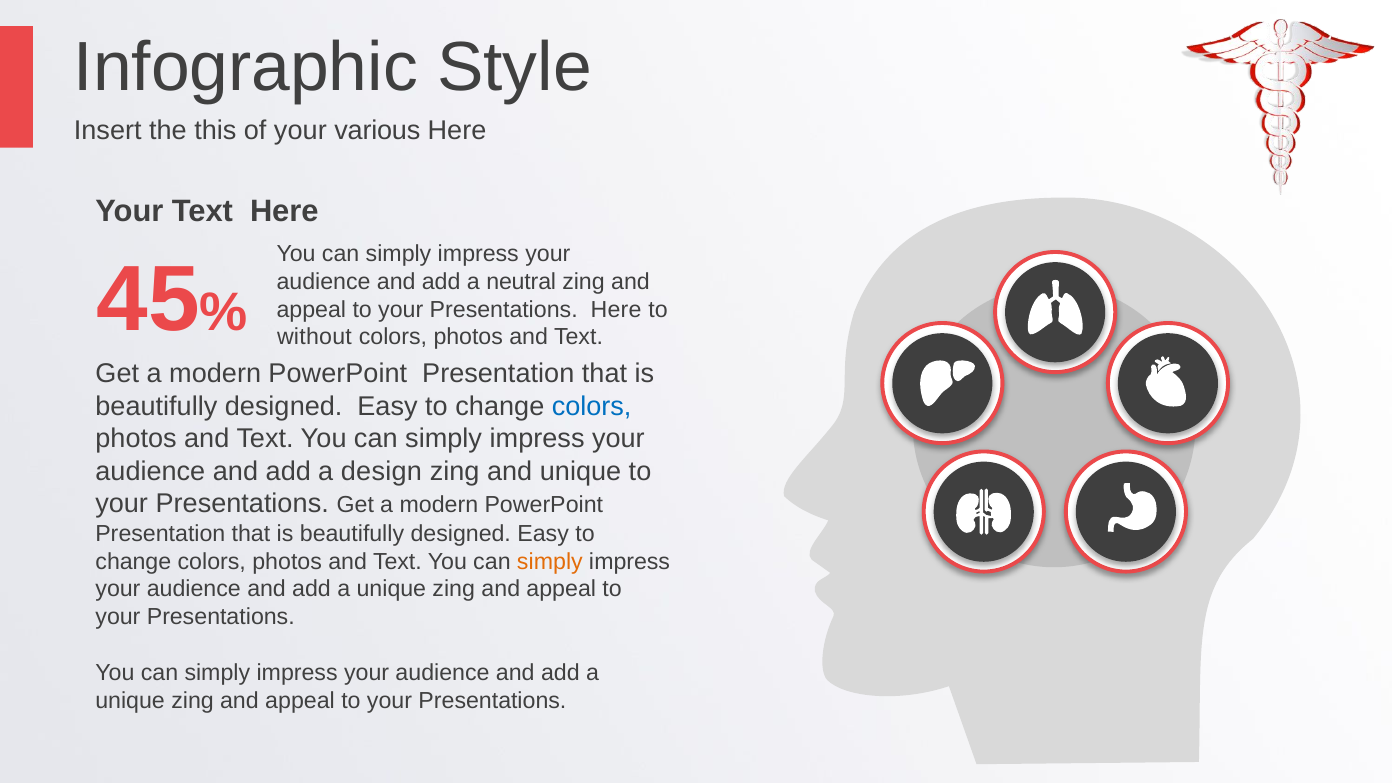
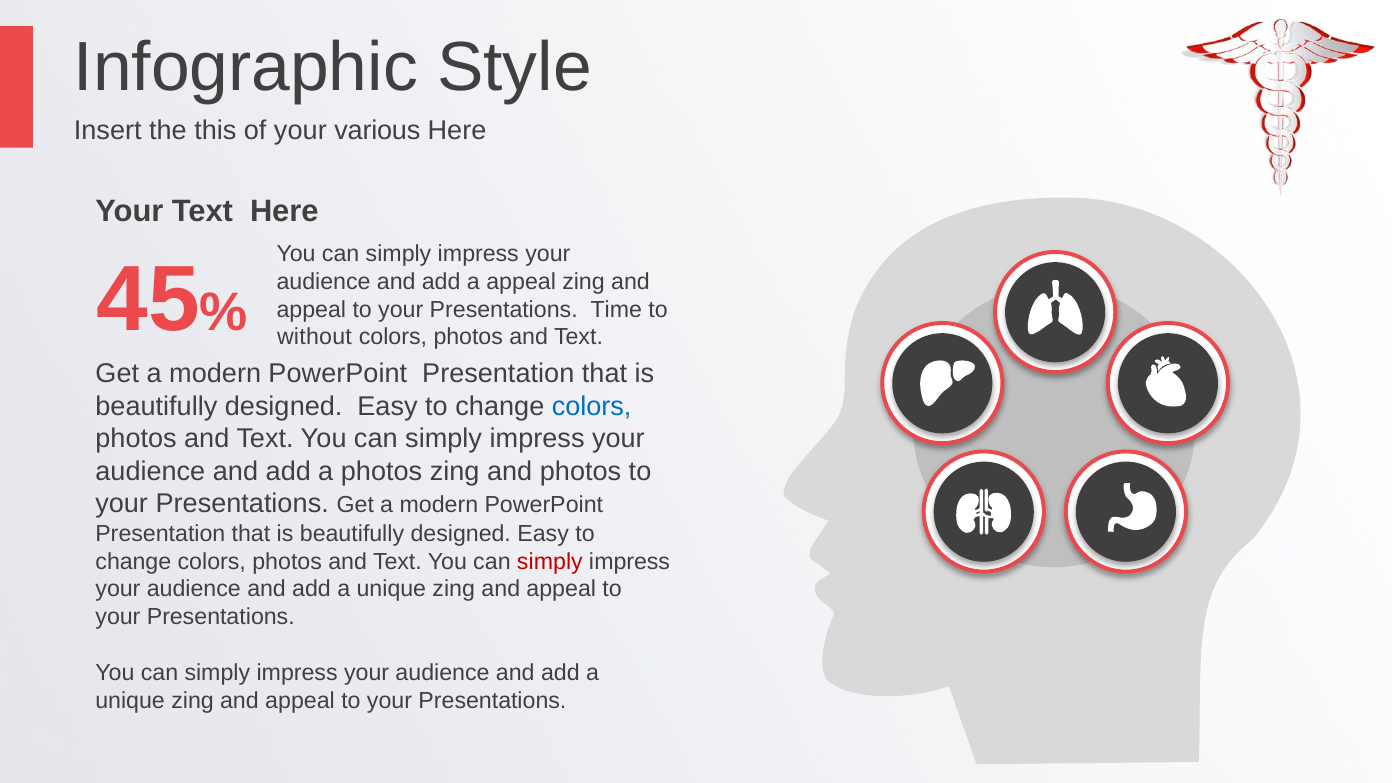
a neutral: neutral -> appeal (521, 282)
Presentations Here: Here -> Time (616, 309)
a design: design -> photos (382, 471)
and unique: unique -> photos (581, 471)
simply colour: orange -> red (550, 561)
